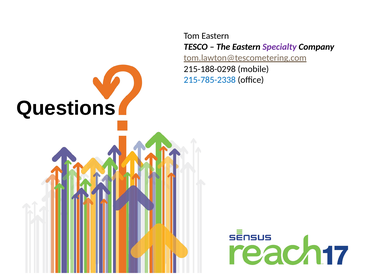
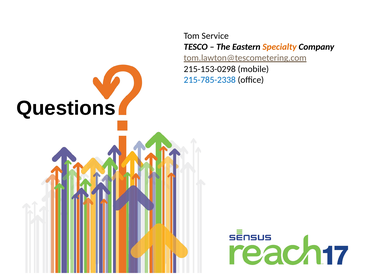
Tom Eastern: Eastern -> Service (215, 36)
Specialty colour: purple -> orange (280, 47)
215-188-0298: 215-188-0298 -> 215-153-0298 (210, 69)
